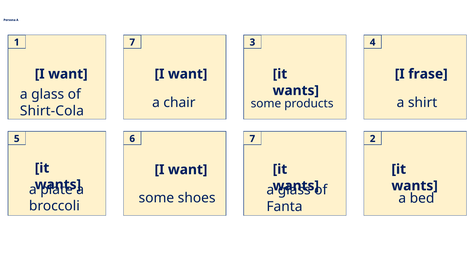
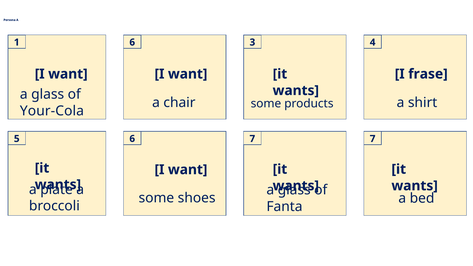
1 7: 7 -> 6 (132, 42)
Shirt-Cola: Shirt-Cola -> Your-Cola (52, 111)
7 2: 2 -> 7 (373, 139)
